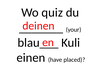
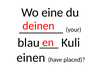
quiz: quiz -> eine (52, 13)
